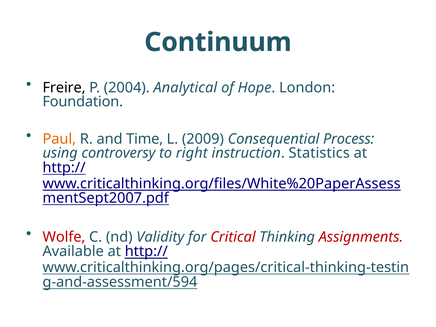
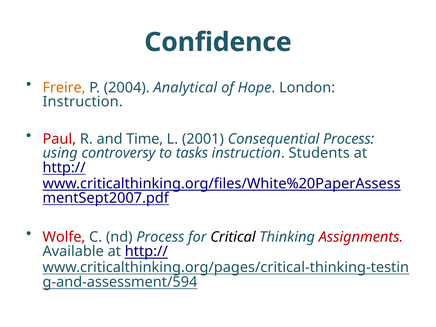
Continuum: Continuum -> Confidence (218, 42)
Freire colour: black -> orange (64, 88)
Foundation: Foundation -> Instruction (83, 102)
Paul colour: orange -> red (59, 139)
2009: 2009 -> 2001 (203, 139)
right: right -> tasks (192, 153)
Statistics: Statistics -> Students (319, 153)
nd Validity: Validity -> Process (160, 237)
Critical colour: red -> black (233, 237)
